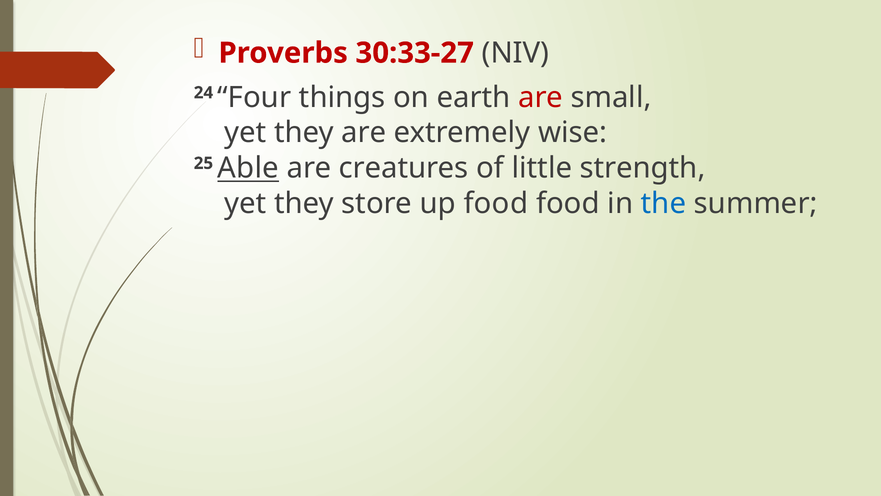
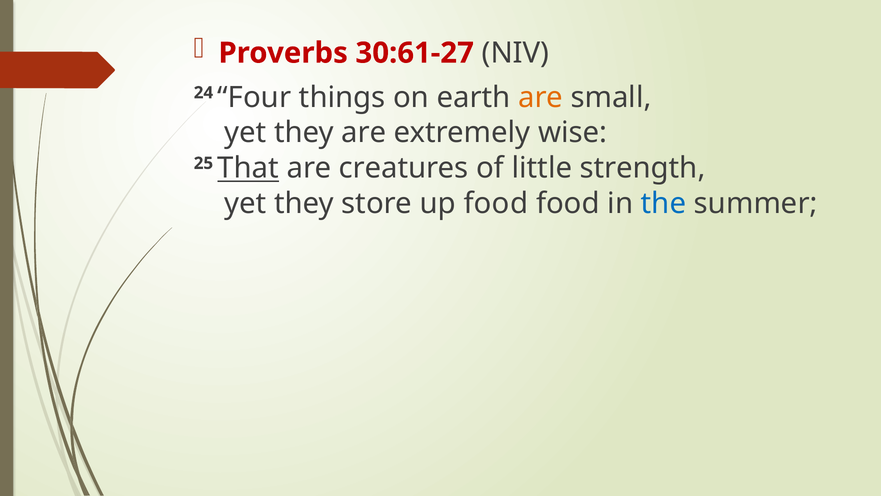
30:33-27: 30:33-27 -> 30:61-27 (415, 53)
are colour: red -> orange (541, 97)
Able: Able -> That (248, 168)
